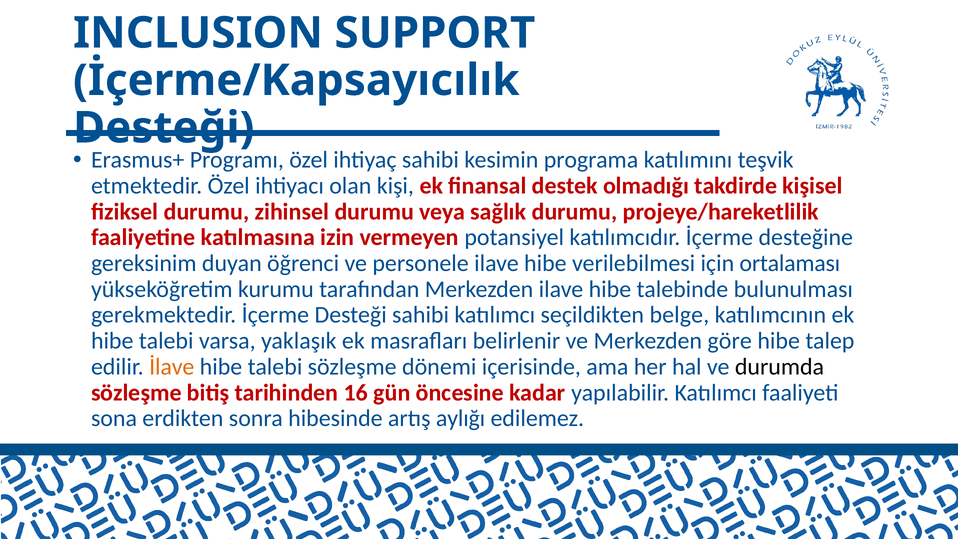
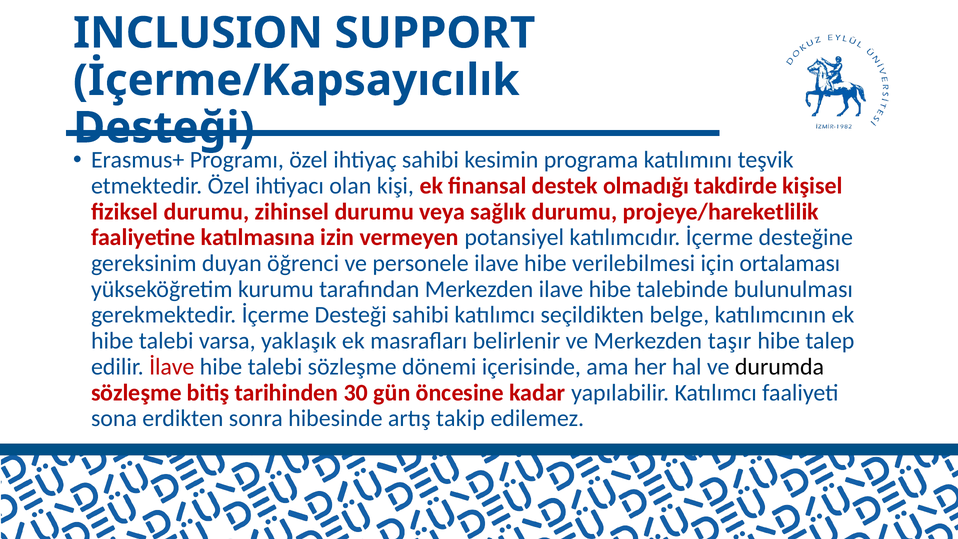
göre: göre -> taşır (730, 341)
İlave colour: orange -> red (172, 367)
16: 16 -> 30 (356, 393)
aylığı: aylığı -> takip (460, 418)
